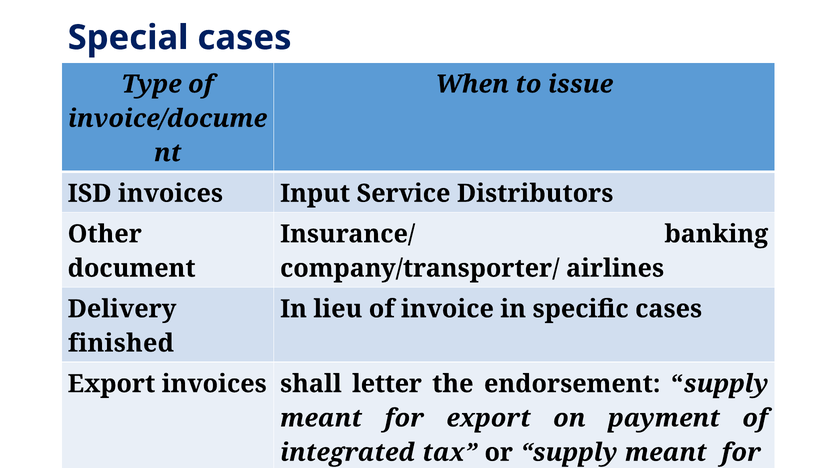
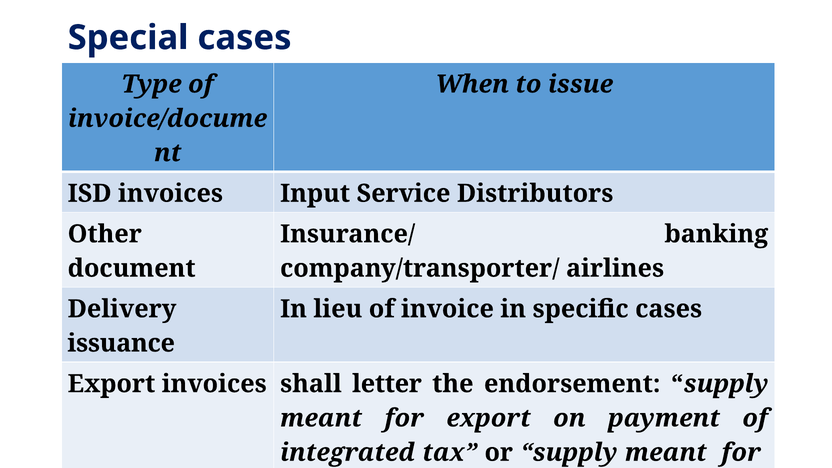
finished: finished -> issuance (121, 343)
